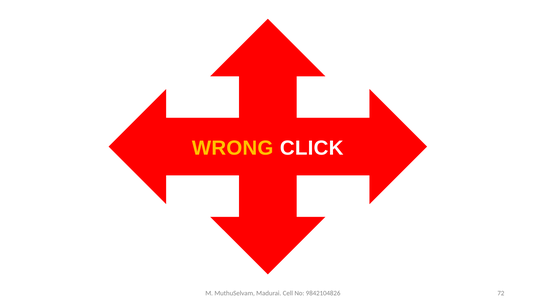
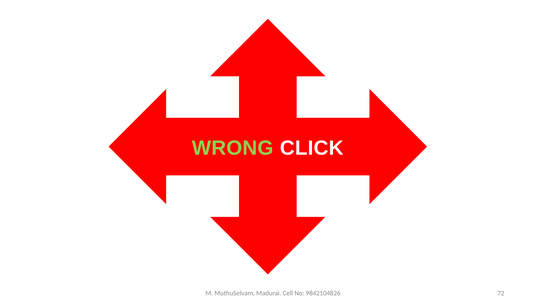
WRONG colour: yellow -> light green (233, 148)
